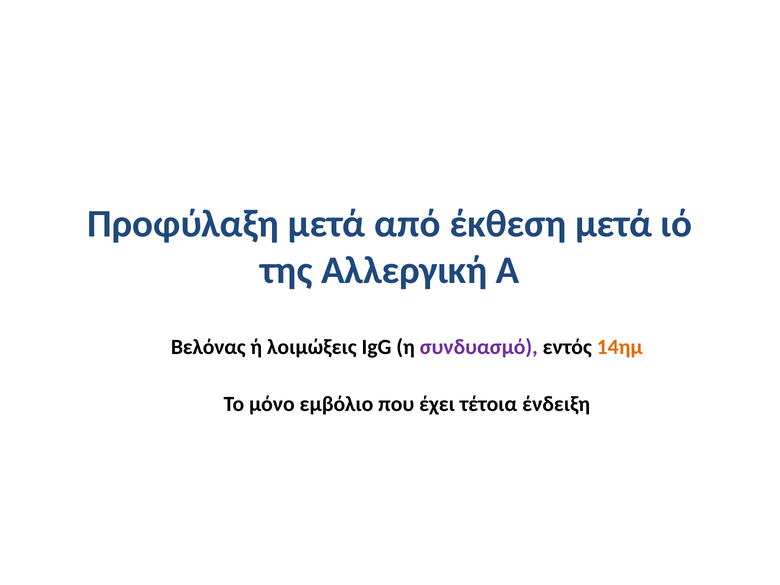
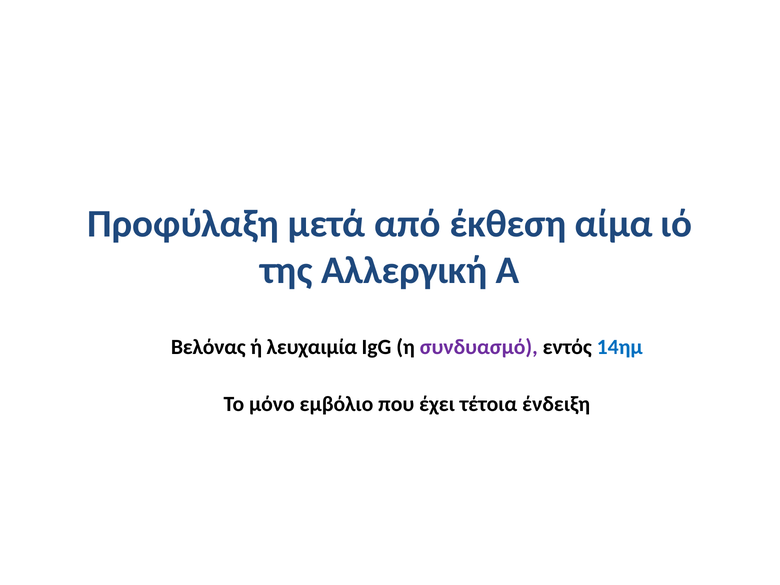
έκθεση μετά: μετά -> αίμα (614, 224)
λοιμώξεις: λοιμώξεις -> λευχαιμία (312, 347)
14ημ colour: orange -> blue (620, 347)
